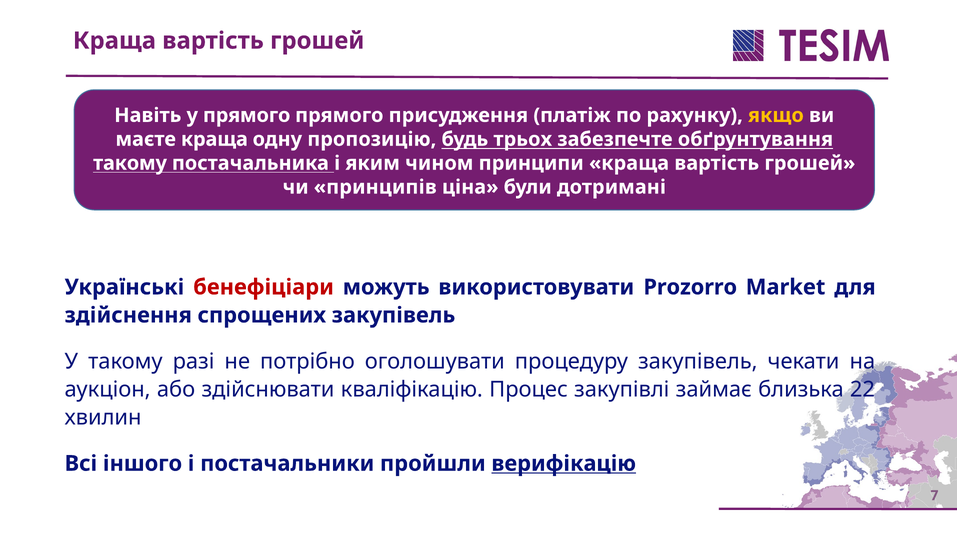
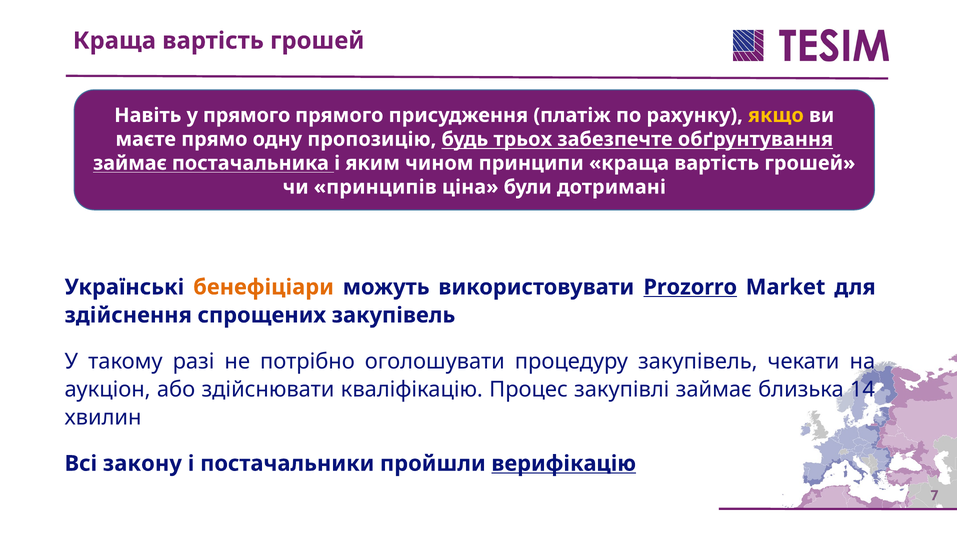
маєте краща: краща -> прямо (214, 139)
такому: такому -> займає (130, 163)
бенефіціари colour: red -> orange (264, 287)
Prozorro underline: none -> present (690, 287)
22: 22 -> 14 (862, 390)
іншого: іншого -> закону (142, 464)
